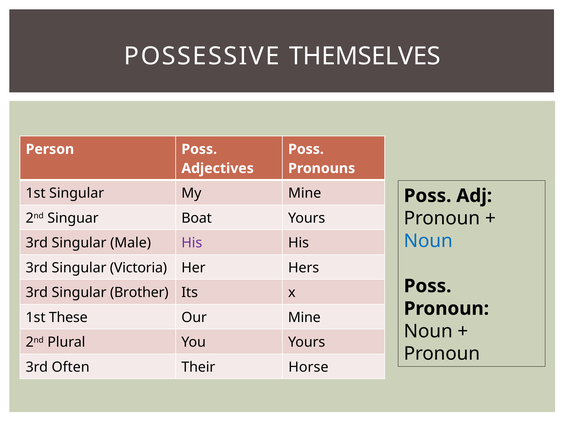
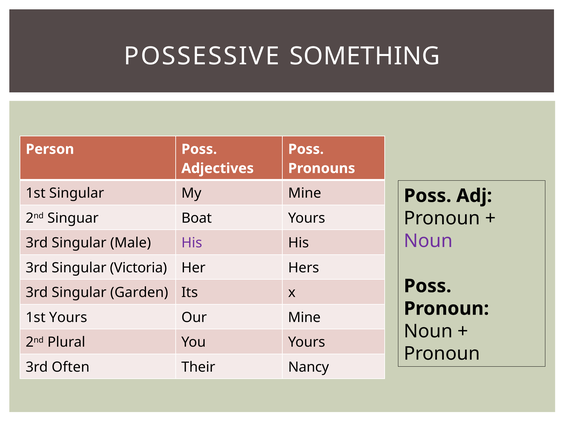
THEMSELVES: THEMSELVES -> SOMETHING (365, 56)
Noun colour: blue -> purple (428, 241)
Brother: Brother -> Garden (139, 293)
1st These: These -> Yours (68, 318)
Horse: Horse -> Nancy (309, 368)
